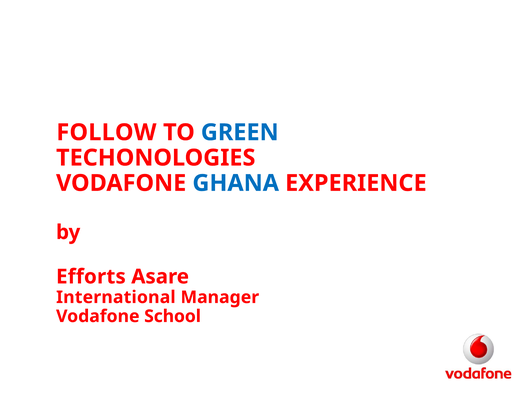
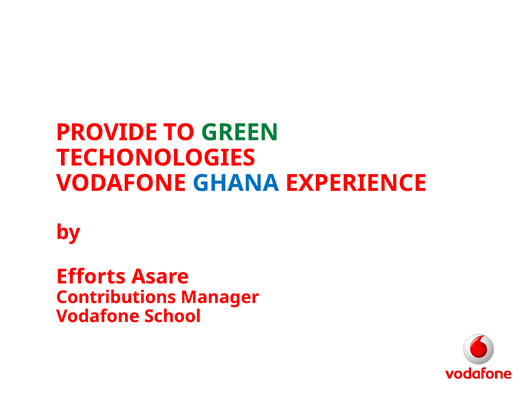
FOLLOW: FOLLOW -> PROVIDE (107, 132)
GREEN colour: blue -> green (240, 132)
International: International -> Contributions (116, 297)
